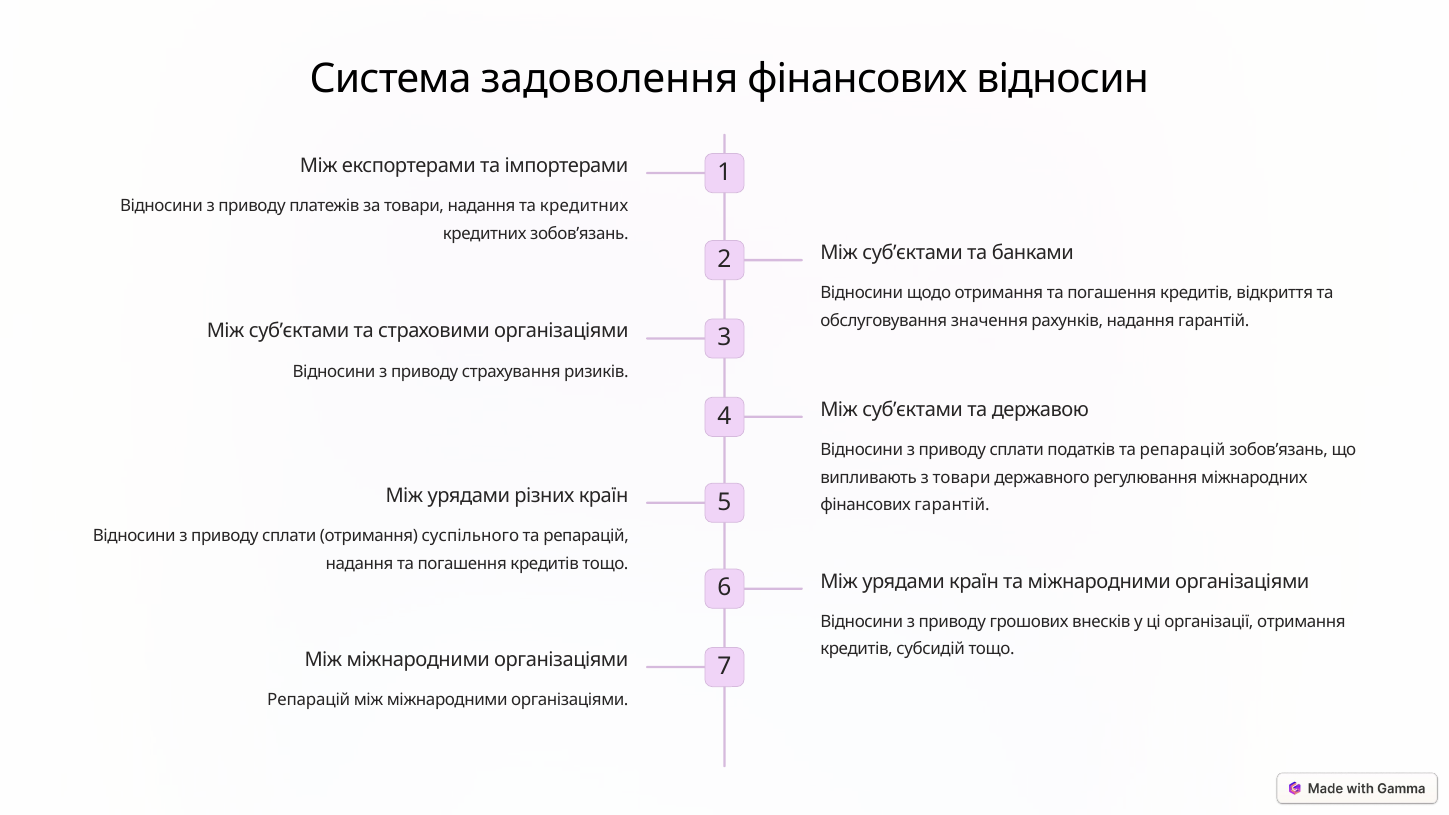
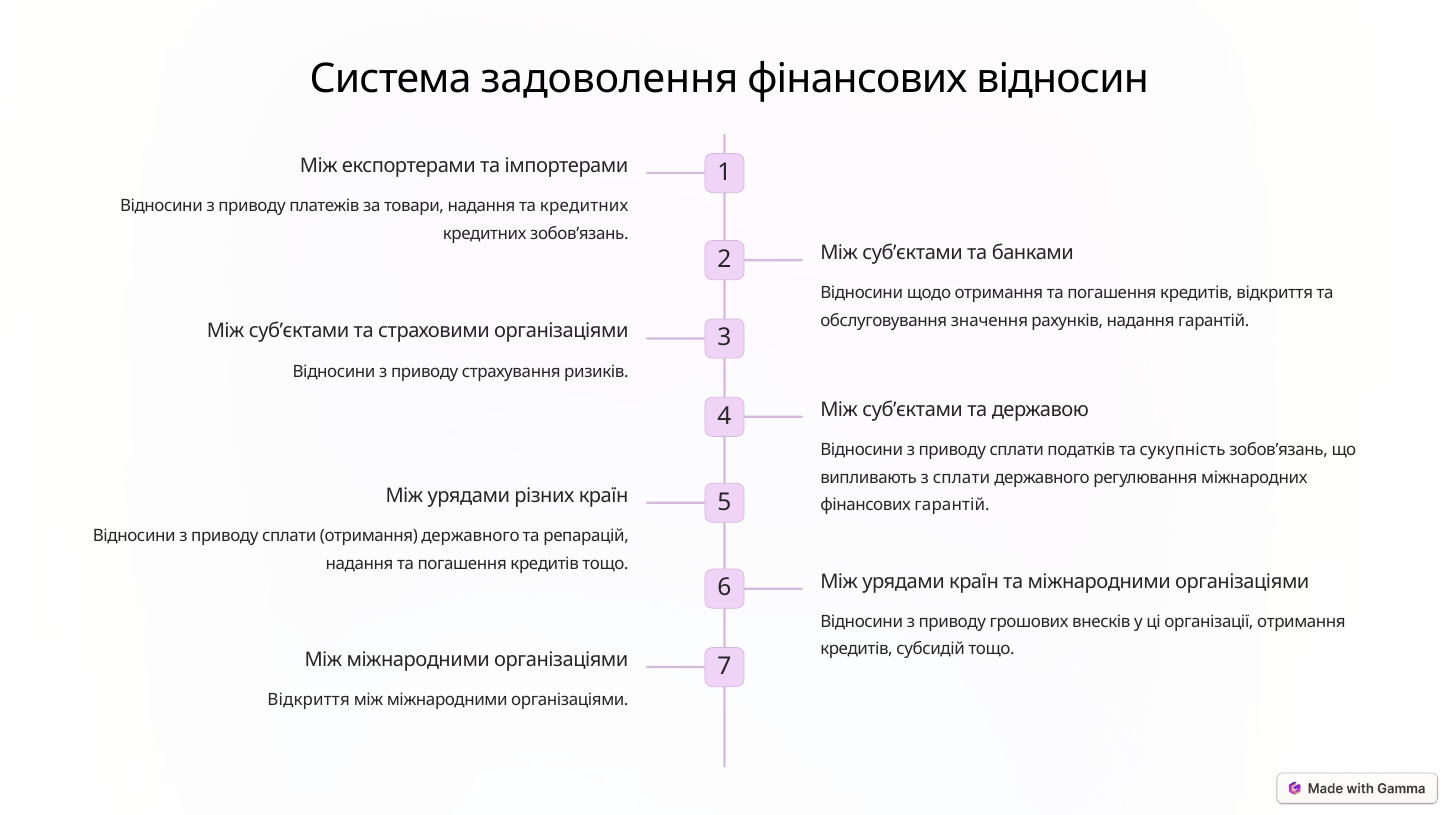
податків та репарацій: репарацій -> сукупність (1183, 450)
з товари: товари -> сплати (962, 478)
отримання суспільного: суспільного -> державного (470, 536)
Репарацій: Репарацій -> Відкриття (309, 700)
